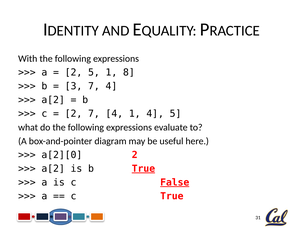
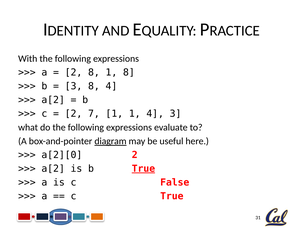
2 5: 5 -> 8 (94, 72)
3 7: 7 -> 8 (94, 86)
2 7 4: 4 -> 1 (114, 113)
4 5: 5 -> 3 (176, 113)
diagram underline: none -> present (110, 141)
False underline: present -> none (175, 182)
